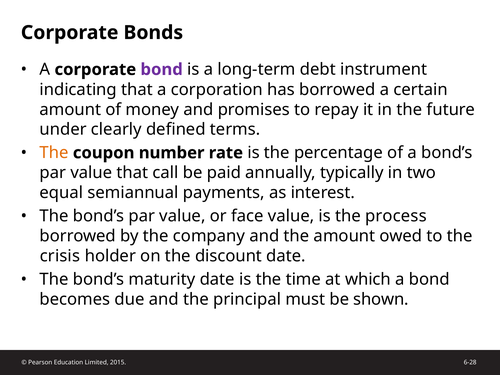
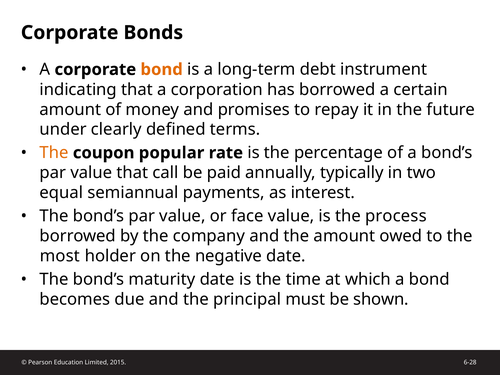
bond colour: purple -> orange (162, 69)
number: number -> popular (172, 153)
crisis: crisis -> most (60, 256)
discount: discount -> negative (229, 256)
